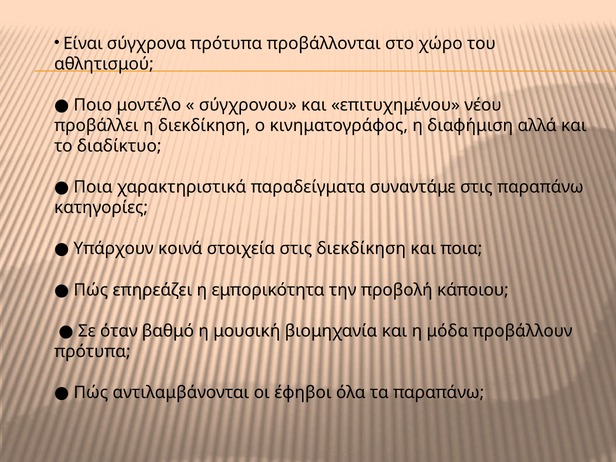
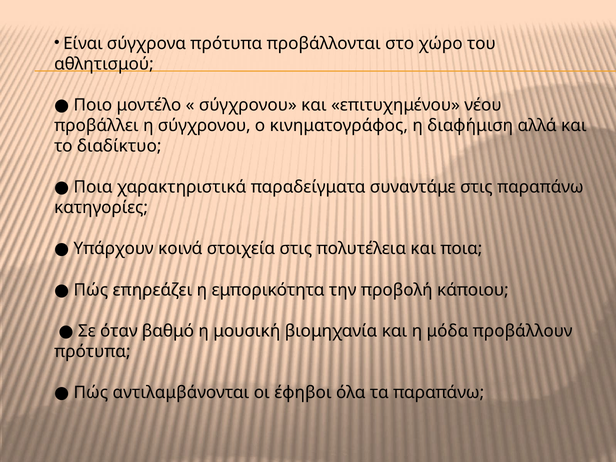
η διεκδίκηση: διεκδίκηση -> σύγχρονου (204, 126)
στις διεκδίκηση: διεκδίκηση -> πολυτέλεια (361, 249)
